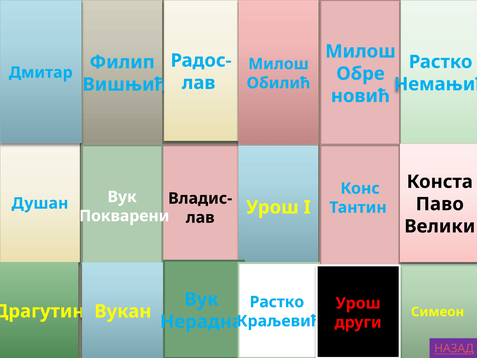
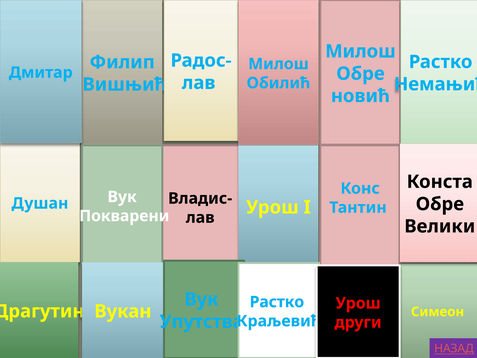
Паво: Паво -> Обре (440, 204)
Нерадна: Нерадна -> Упутства (202, 321)
